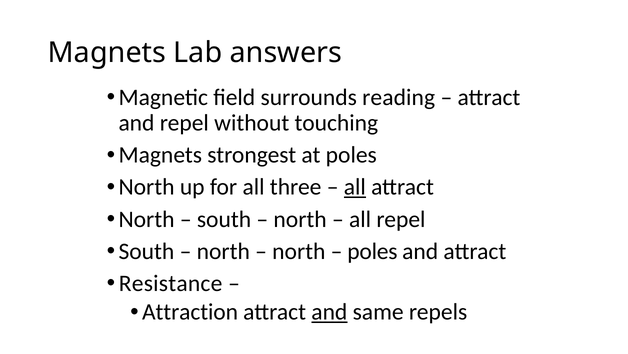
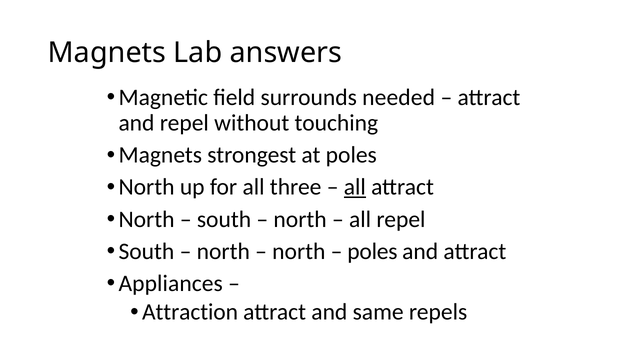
reading: reading -> needed (399, 97)
Resistance: Resistance -> Appliances (171, 283)
and underline: present -> none (329, 311)
